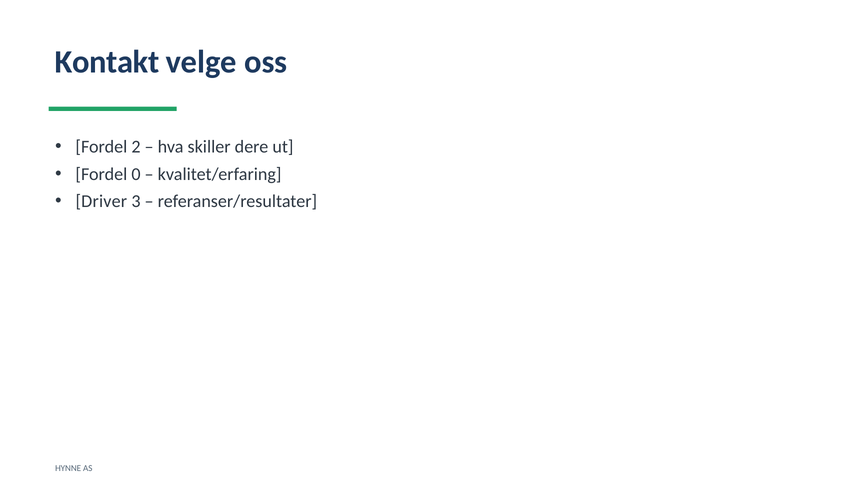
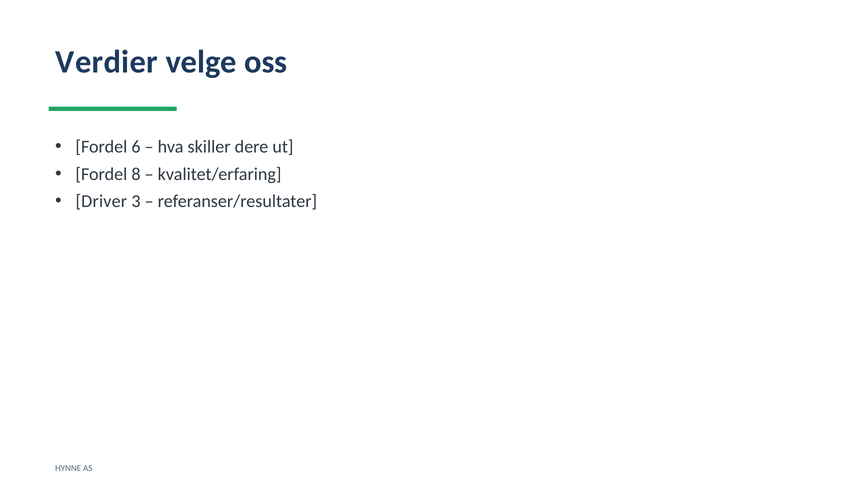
Kontakt: Kontakt -> Verdier (107, 62)
2: 2 -> 6 (136, 147)
0: 0 -> 8 (136, 174)
